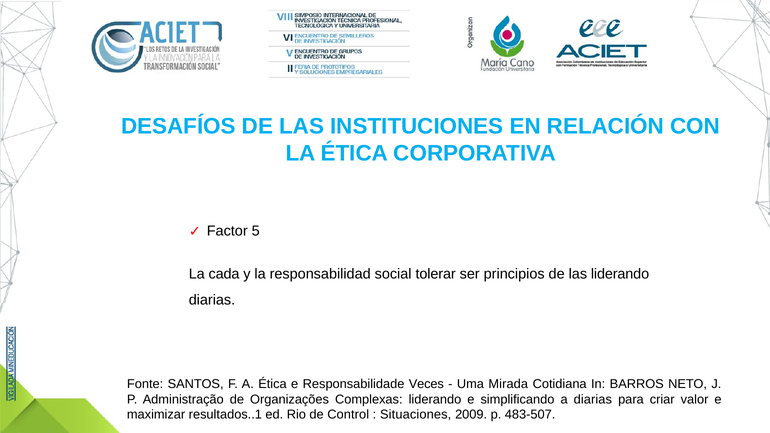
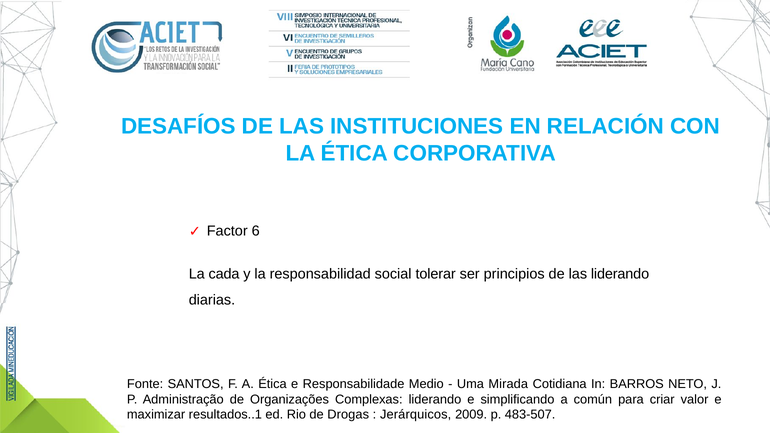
5: 5 -> 6 (256, 231)
Veces: Veces -> Medio (426, 384)
a diarias: diarias -> común (593, 399)
Control: Control -> Drogas (348, 415)
Situaciones: Situaciones -> Jerárquicos (416, 415)
